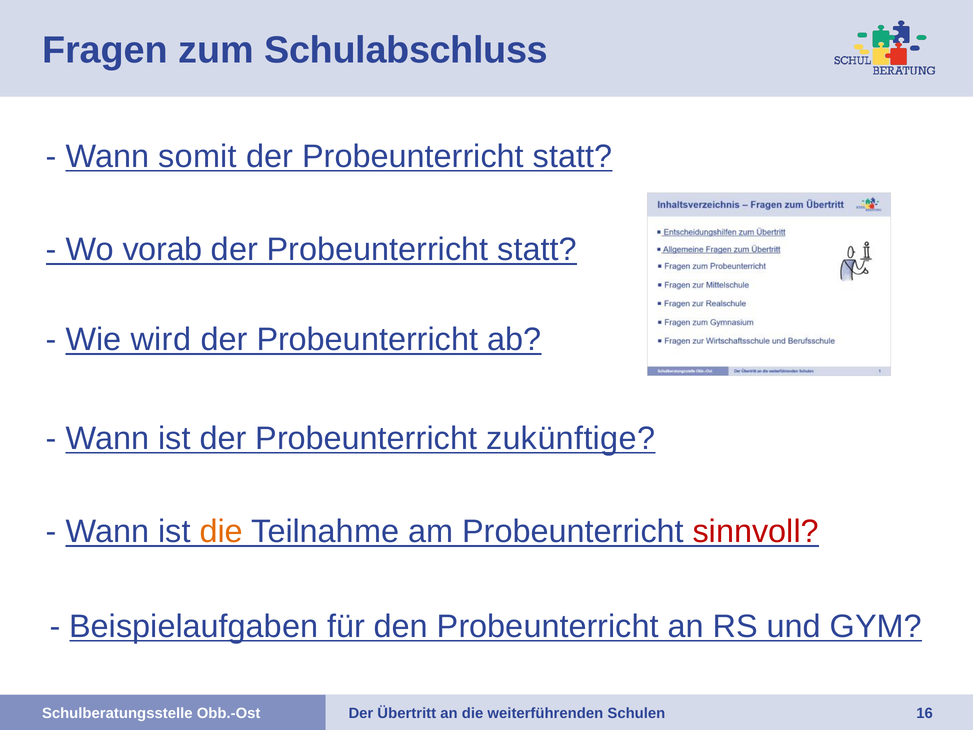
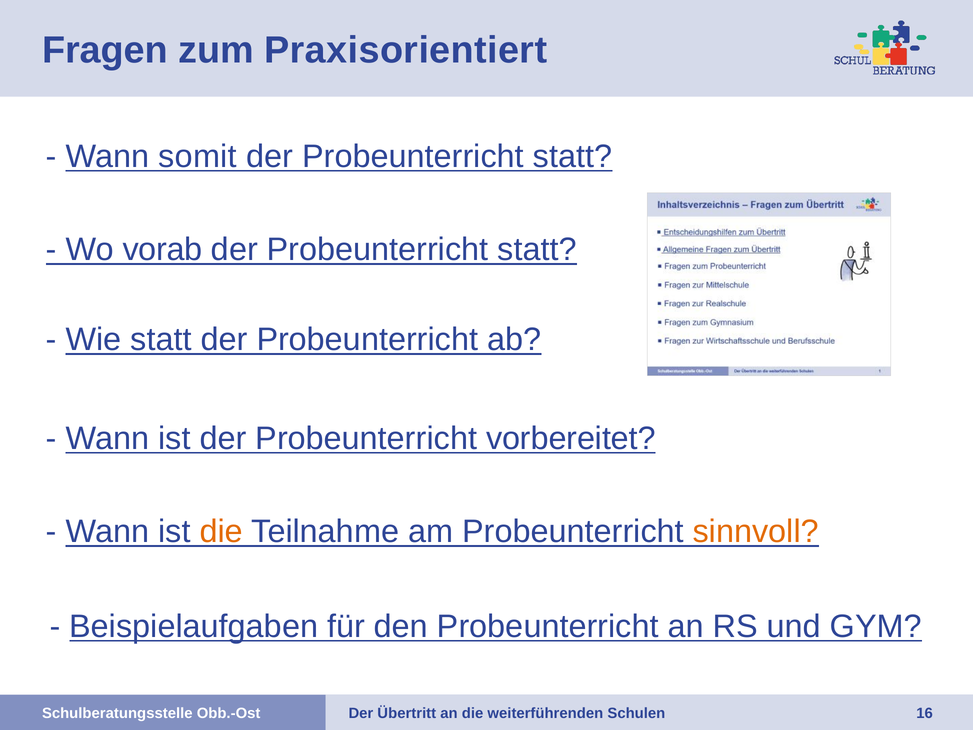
Schulabschluss: Schulabschluss -> Praxisorientiert (406, 50)
Wie wird: wird -> statt (161, 340)
zukünftige: zukünftige -> vorbereitet (571, 438)
sinnvoll colour: red -> orange (756, 532)
